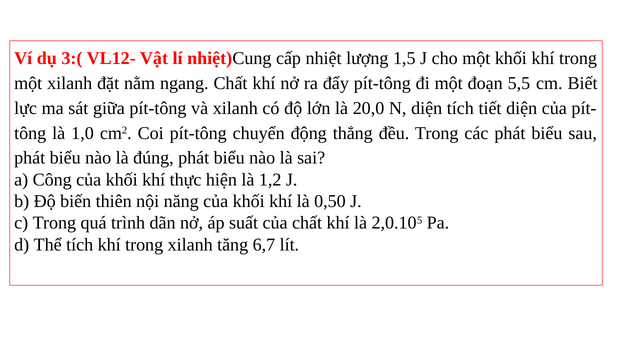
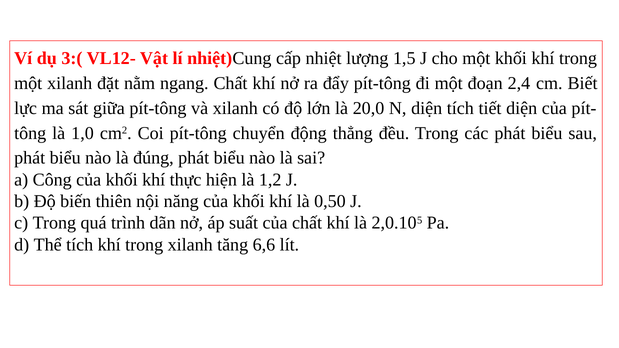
5,5: 5,5 -> 2,4 (519, 83)
6,7: 6,7 -> 6,6 (264, 245)
